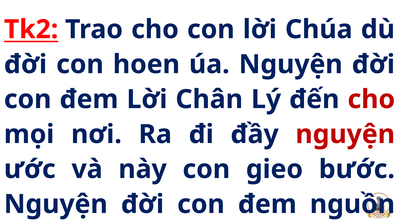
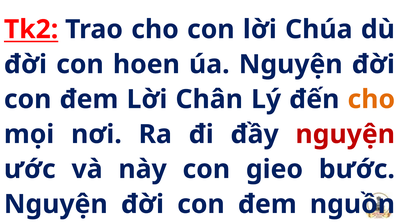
cho colour: red -> orange (371, 100)
